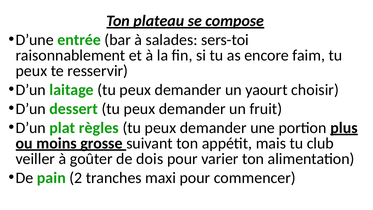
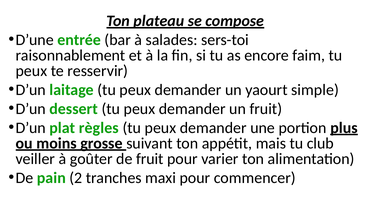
choisir: choisir -> simple (315, 90)
de dois: dois -> fruit (150, 159)
